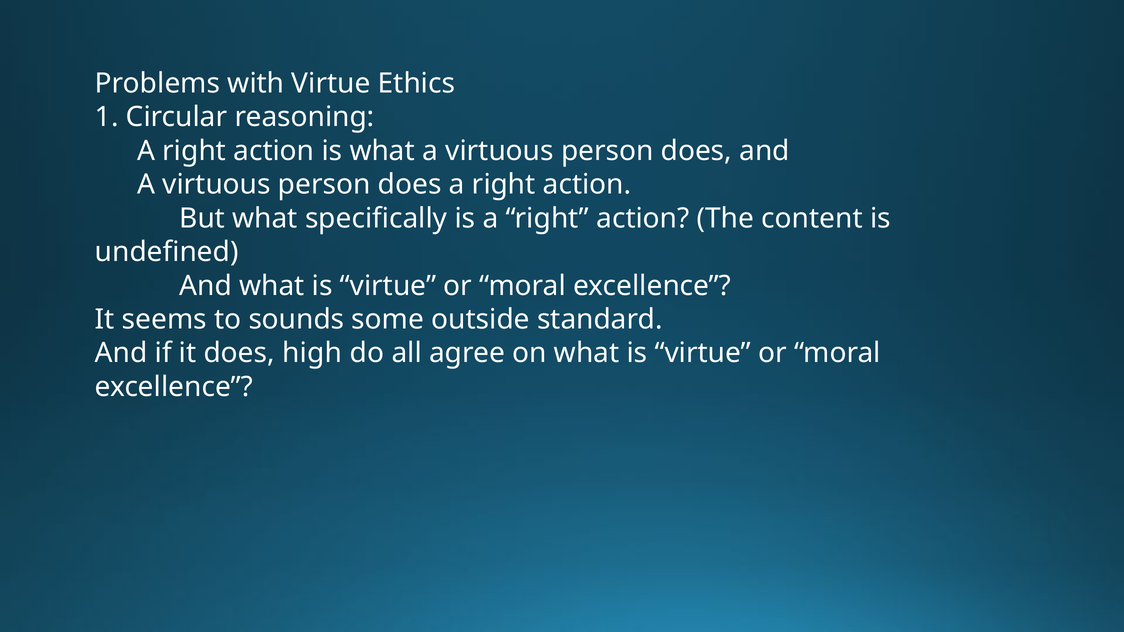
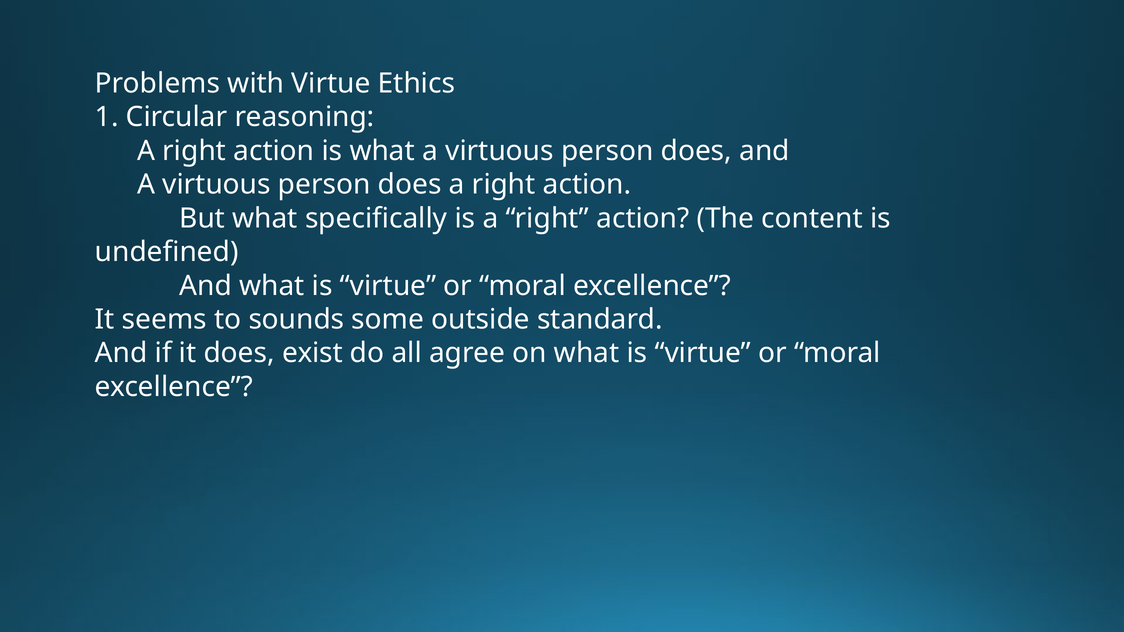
high: high -> exist (312, 353)
